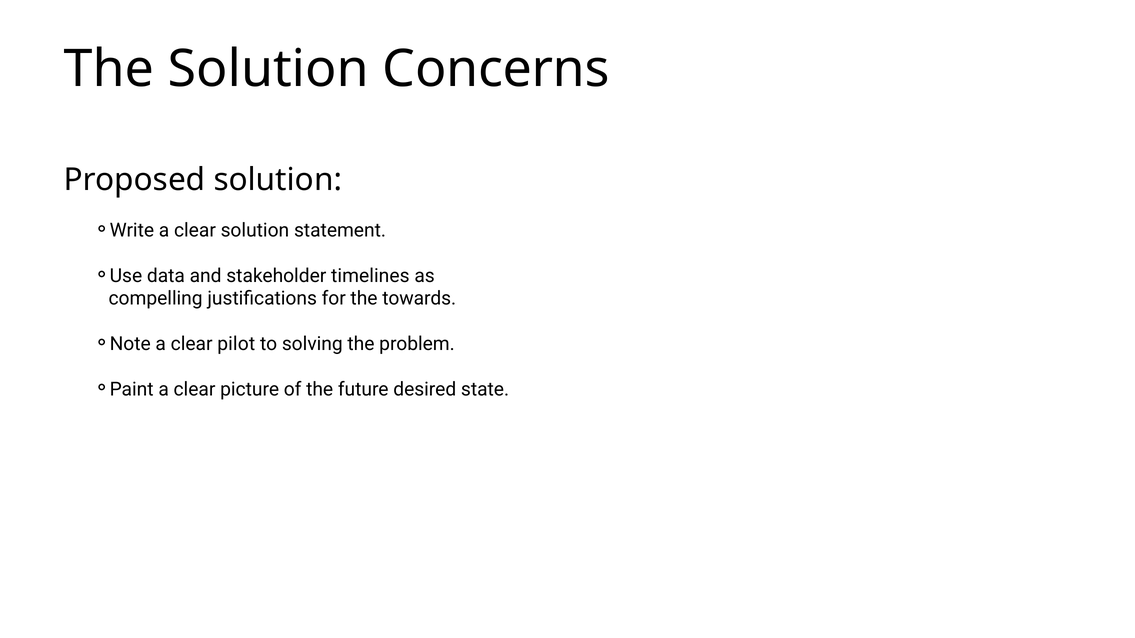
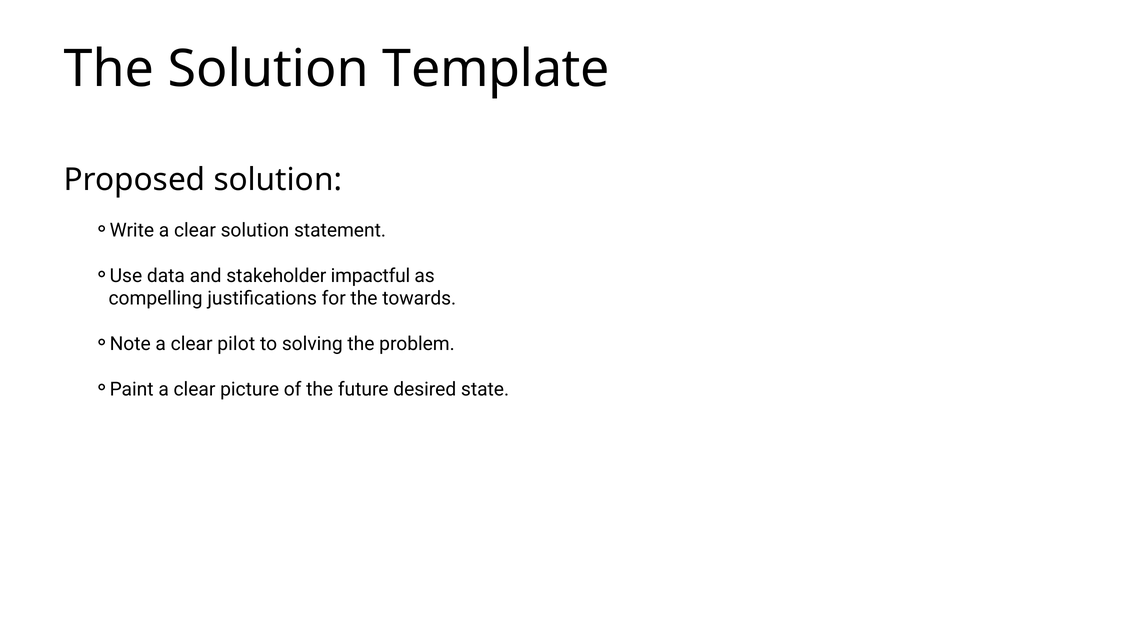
Concerns: Concerns -> Template (496, 69)
timelines: timelines -> impactful (370, 276)
